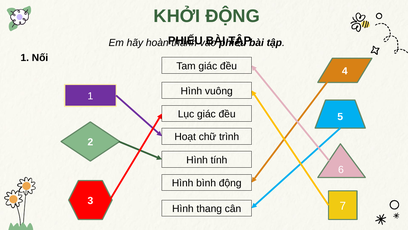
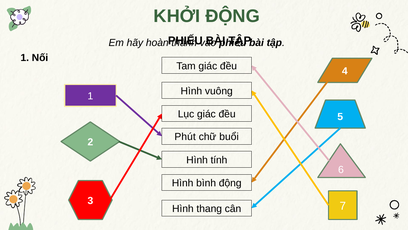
Hoạt: Hoạt -> Phút (185, 137)
trình: trình -> buổi (229, 137)
